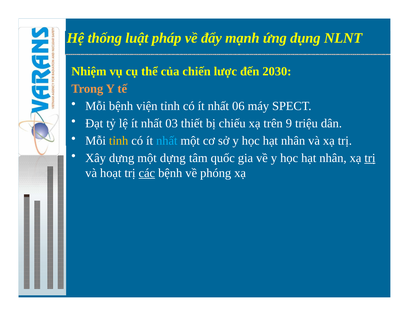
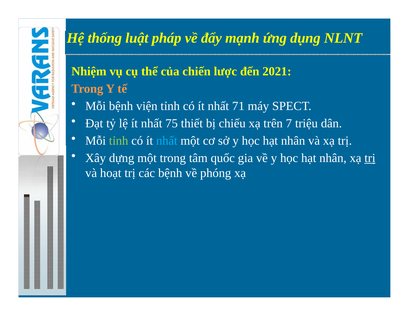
2030: 2030 -> 2021 (277, 71)
06: 06 -> 71 (238, 106)
03: 03 -> 75 (172, 123)
9: 9 -> 7 (289, 123)
tỉnh colour: yellow -> light green (119, 141)
một dựng: dựng -> trong (173, 158)
các underline: present -> none (147, 173)
